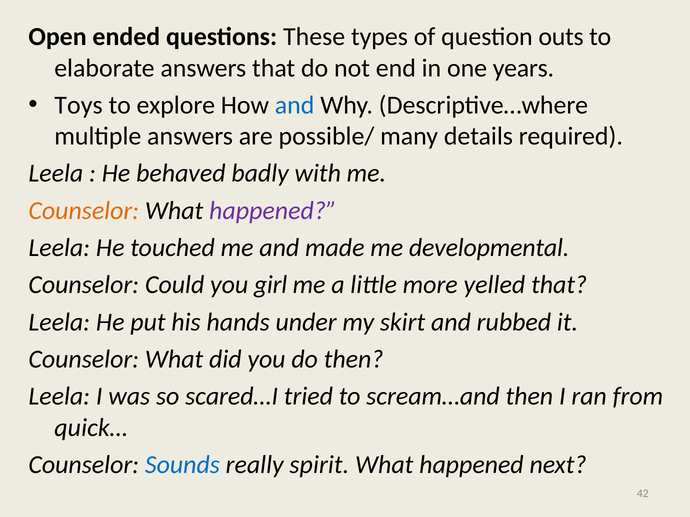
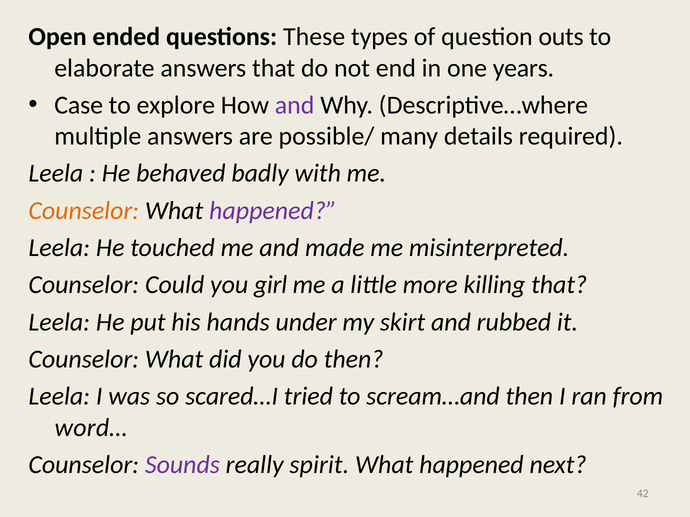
Toys: Toys -> Case (79, 105)
and colour: blue -> purple (295, 105)
developmental: developmental -> misinterpreted (489, 248)
yelled: yelled -> killing (494, 285)
quick…: quick… -> word… (91, 428)
Sounds colour: blue -> purple (182, 465)
